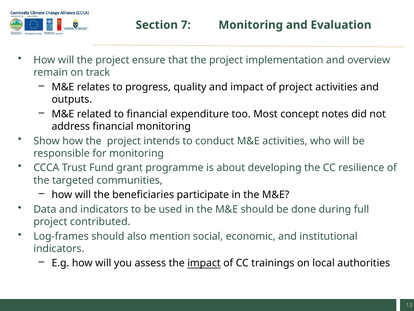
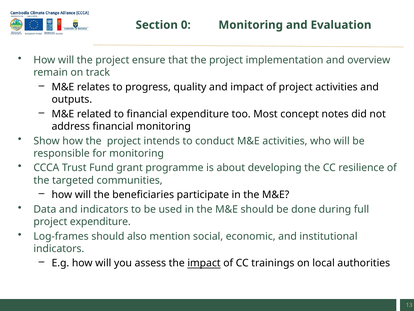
7: 7 -> 0 (186, 25)
project contributed: contributed -> expenditure (100, 221)
